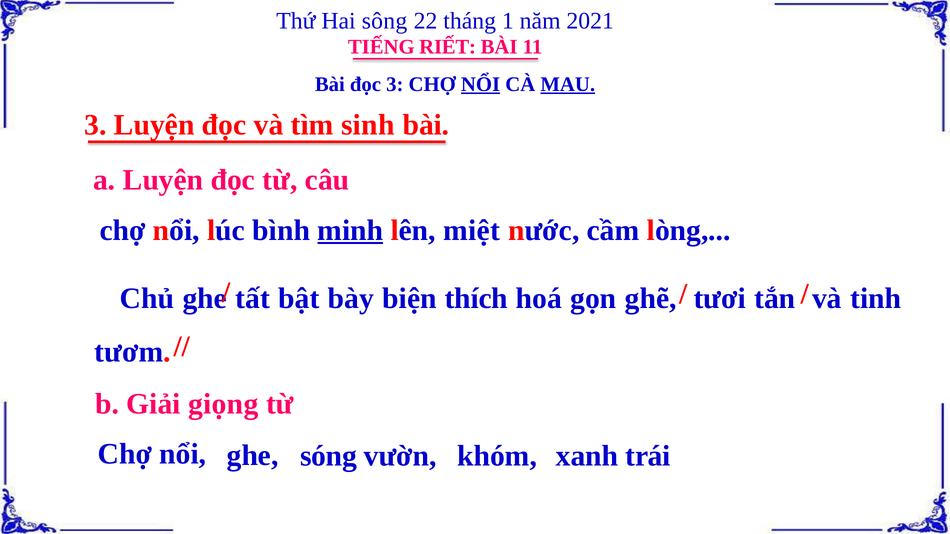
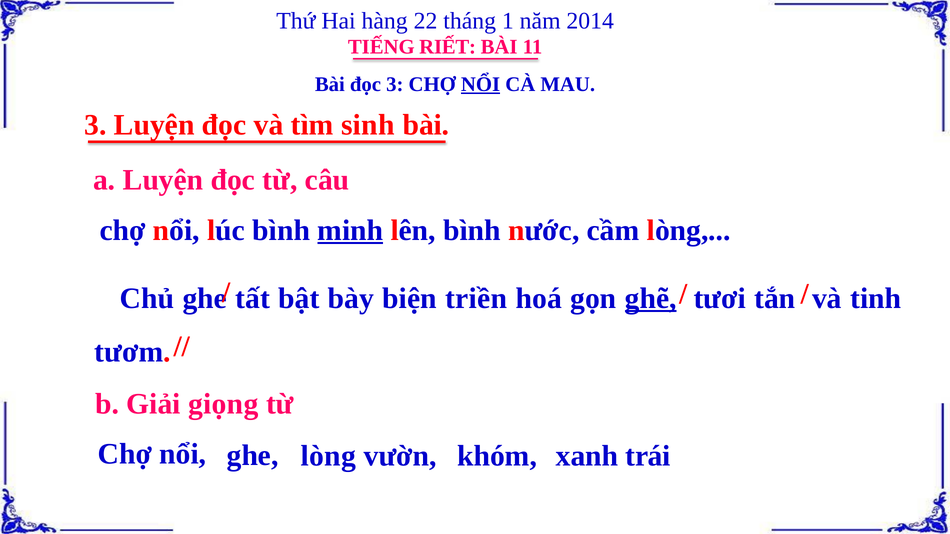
sông: sông -> hàng (385, 21)
2021: 2021 -> 2014 (590, 21)
MAU underline: present -> none (568, 84)
lên miệt: miệt -> bình (472, 230)
thích: thích -> triền (476, 298)
ghẽ underline: none -> present (651, 298)
sóng: sóng -> lòng (328, 456)
